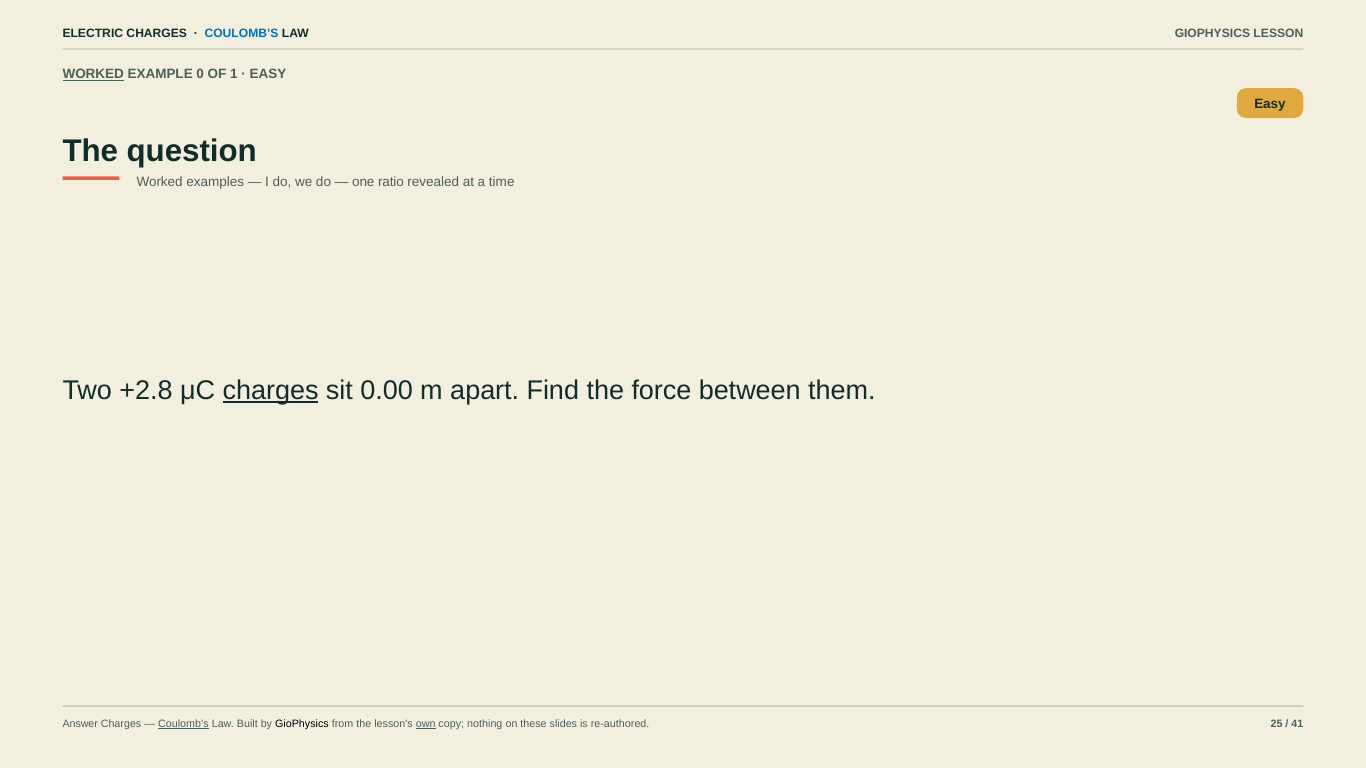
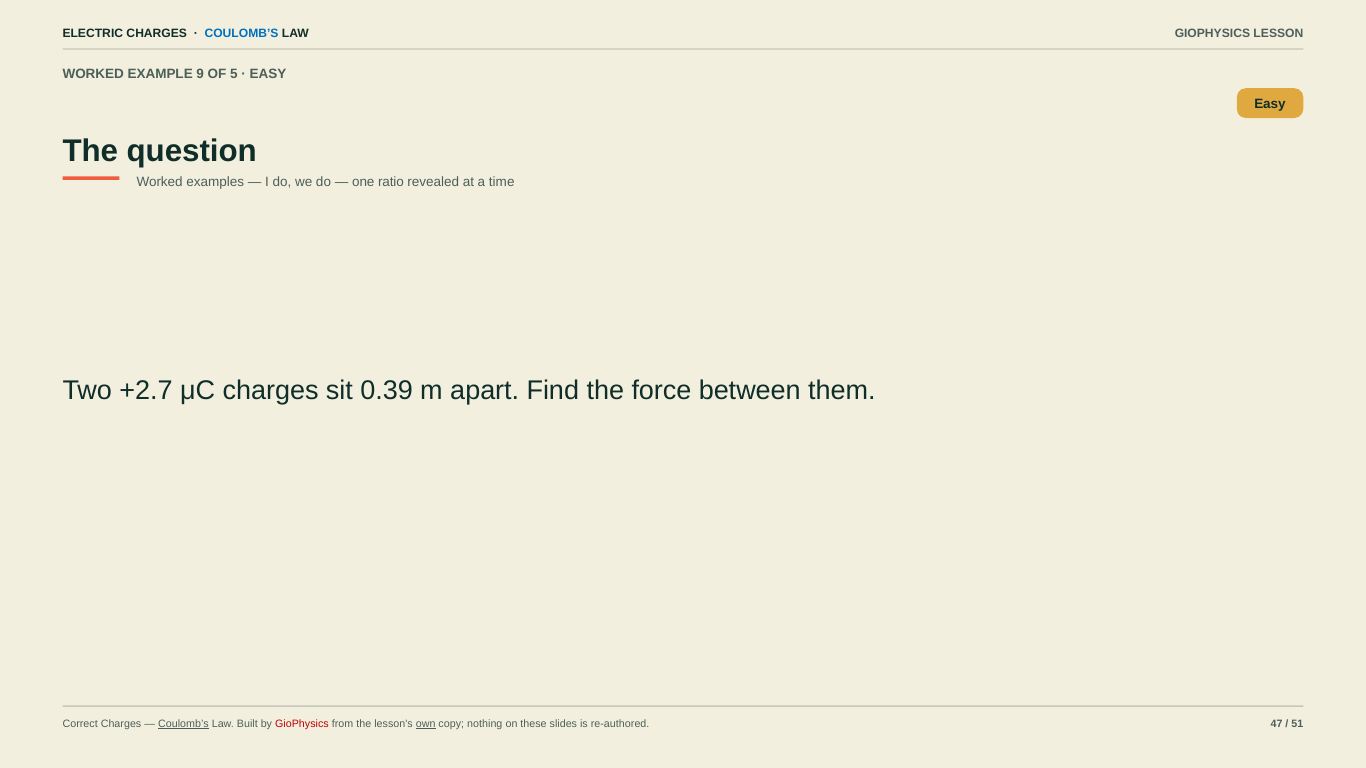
WORKED underline: present -> none (93, 74)
0: 0 -> 9 (200, 74)
1: 1 -> 5 (234, 74)
+2.8: +2.8 -> +2.7 (146, 391)
charges underline: present -> none (271, 391)
0.00: 0.00 -> 0.39 (387, 391)
Answer: Answer -> Correct (80, 724)
GioPhysics colour: black -> red (302, 724)
25: 25 -> 47 (1277, 724)
41: 41 -> 51 (1297, 724)
